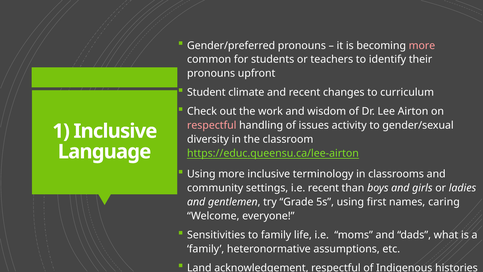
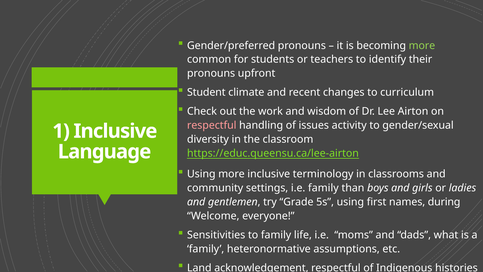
more colour: pink -> light green (422, 46)
i.e recent: recent -> family (323, 188)
caring: caring -> during (444, 202)
